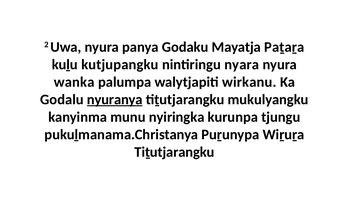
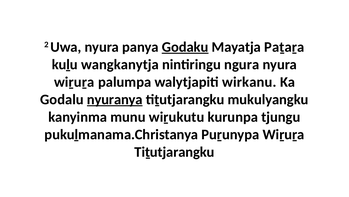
Godaku underline: none -> present (185, 47)
kutjupangku: kutjupangku -> wangkanytja (120, 64)
nyara: nyara -> ngura (242, 64)
wanka: wanka -> wiṟuṟa (74, 82)
nyiringka: nyiringka -> wiṟukutu (177, 117)
